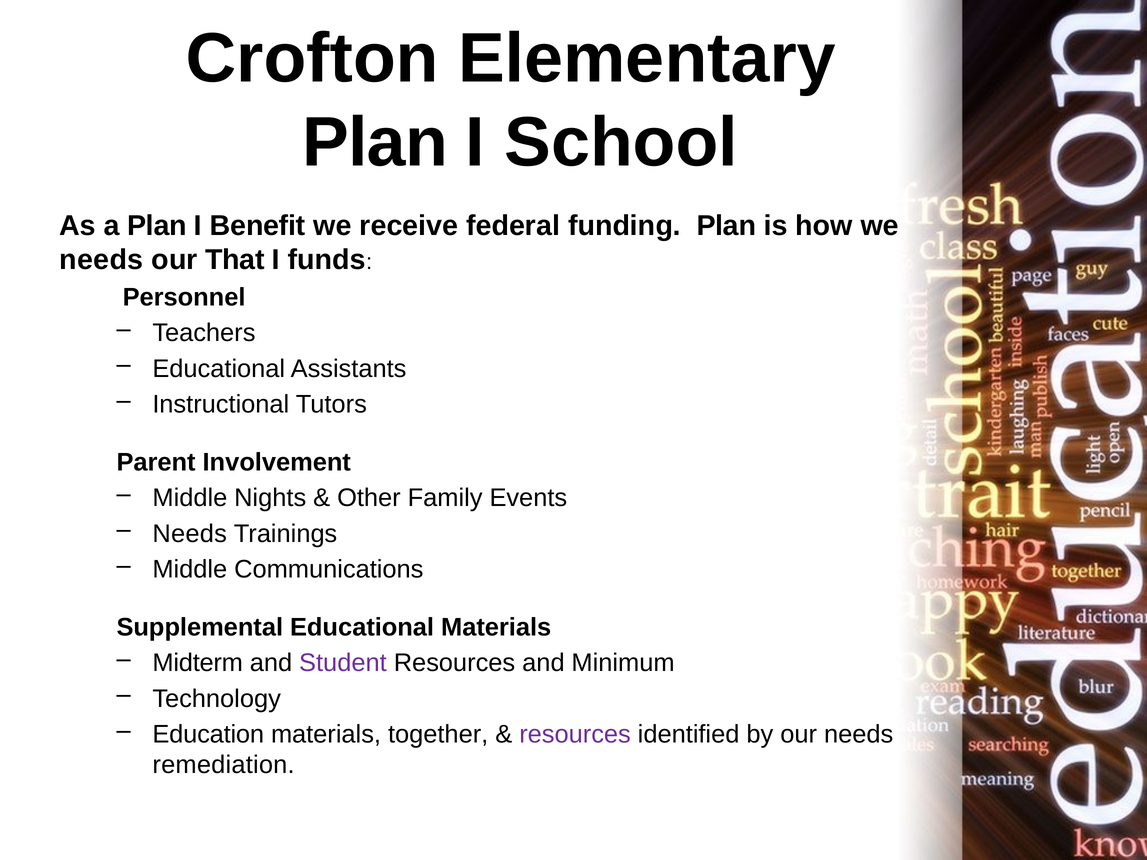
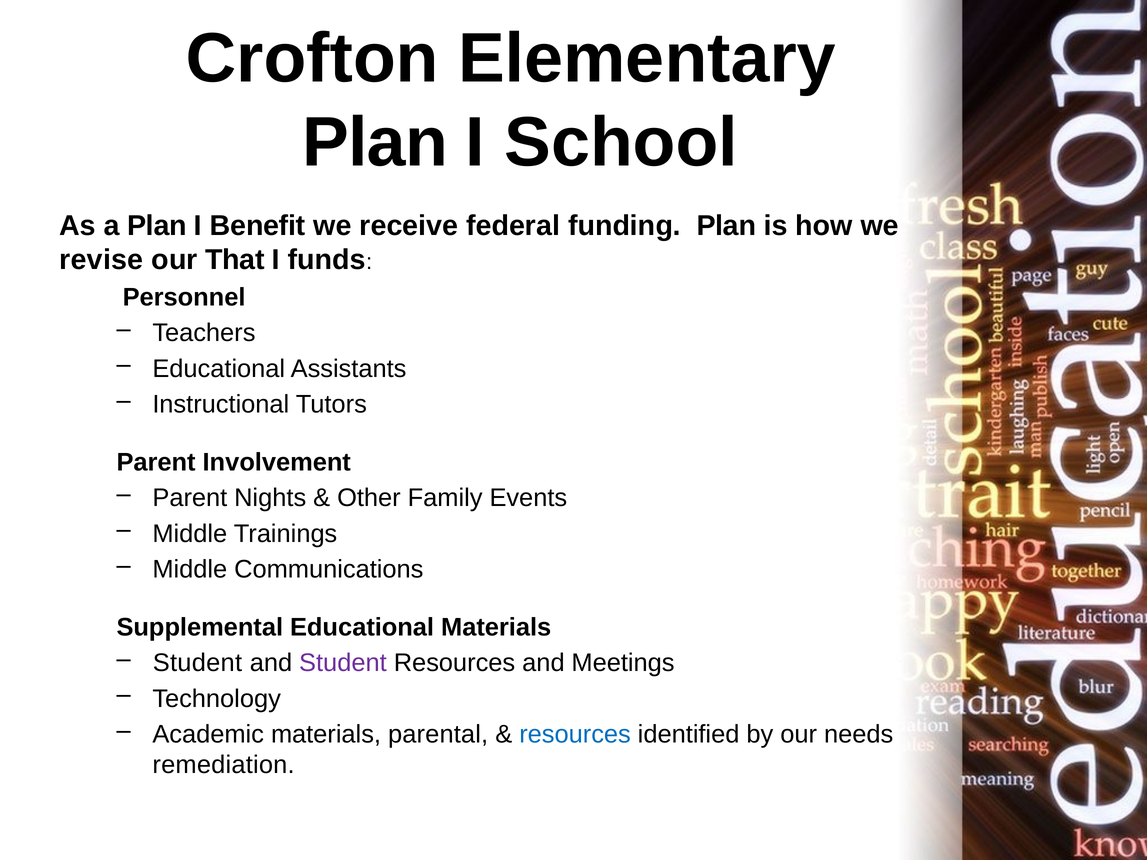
needs: needs -> revise (101, 260)
Middle: Middle -> Parent (190, 498)
Needs: Needs -> Middle (190, 534)
Midterm: Midterm -> Student (197, 663)
Minimum: Minimum -> Meetings (623, 663)
Education: Education -> Academic (208, 735)
together: together -> parental (438, 735)
resources colour: purple -> blue (575, 735)
